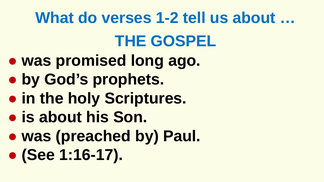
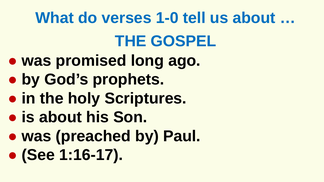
1-2: 1-2 -> 1-0 (167, 18)
